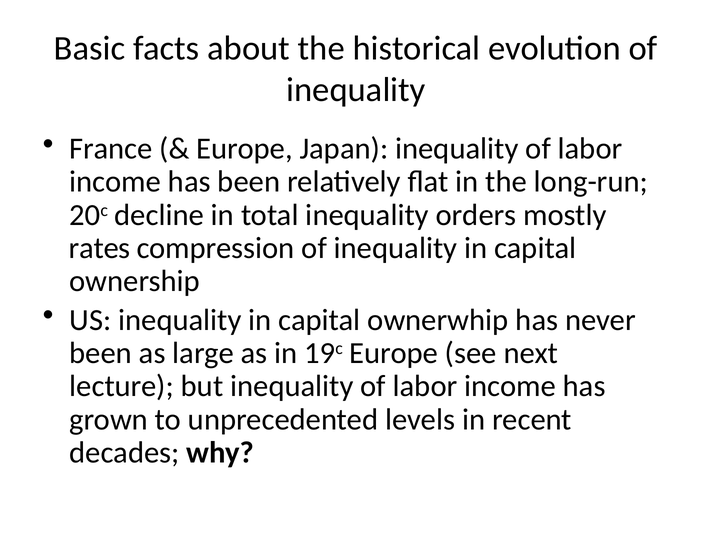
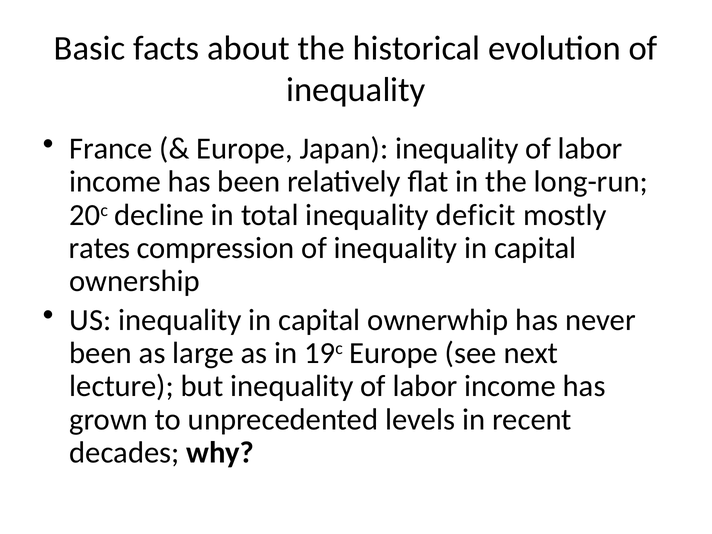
orders: orders -> deficit (476, 215)
